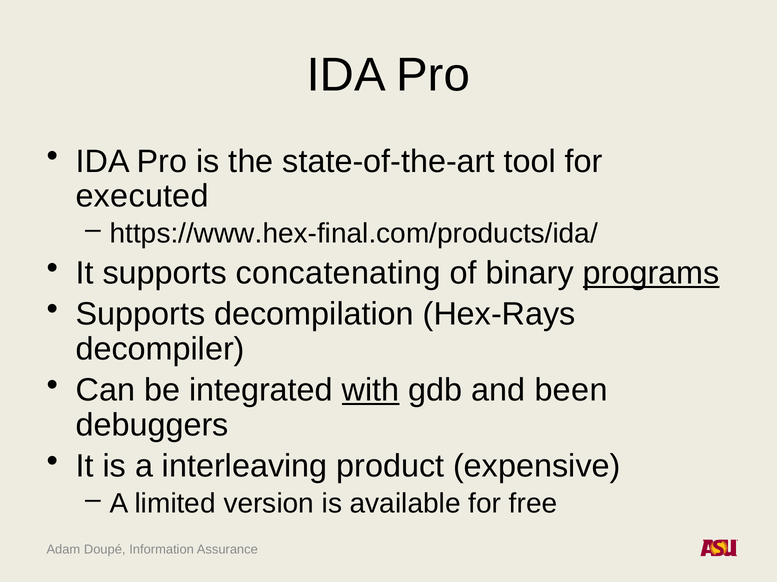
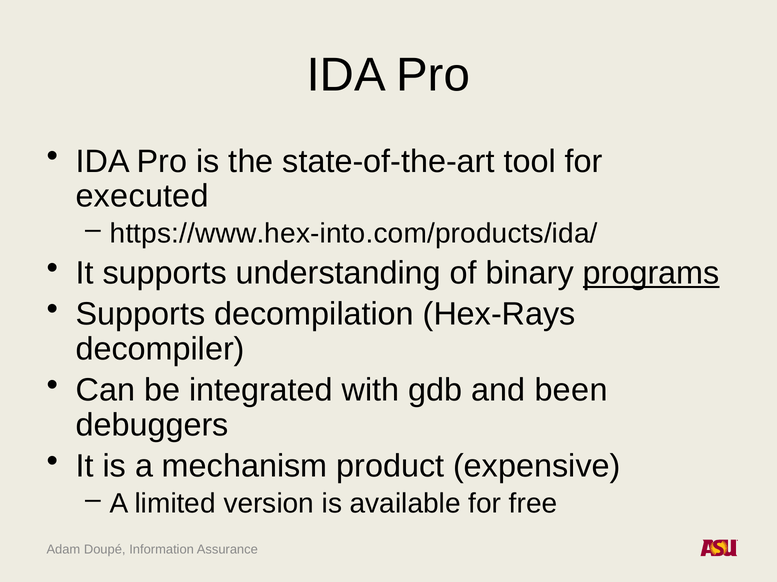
https://www.hex-final.com/products/ida/: https://www.hex-final.com/products/ida/ -> https://www.hex-into.com/products/ida/ (354, 234)
concatenating: concatenating -> understanding (338, 273)
with underline: present -> none (371, 391)
interleaving: interleaving -> mechanism (245, 467)
